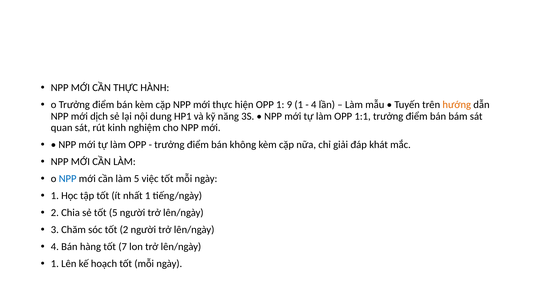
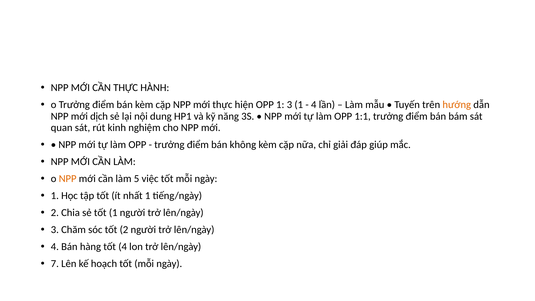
1 9: 9 -> 3 (289, 105)
khát: khát -> giúp (379, 145)
NPP colour: blue -> orange (68, 179)
tốt 5: 5 -> 1 (113, 213)
tốt 7: 7 -> 4 (123, 247)
1: 1 -> 7 (55, 264)
